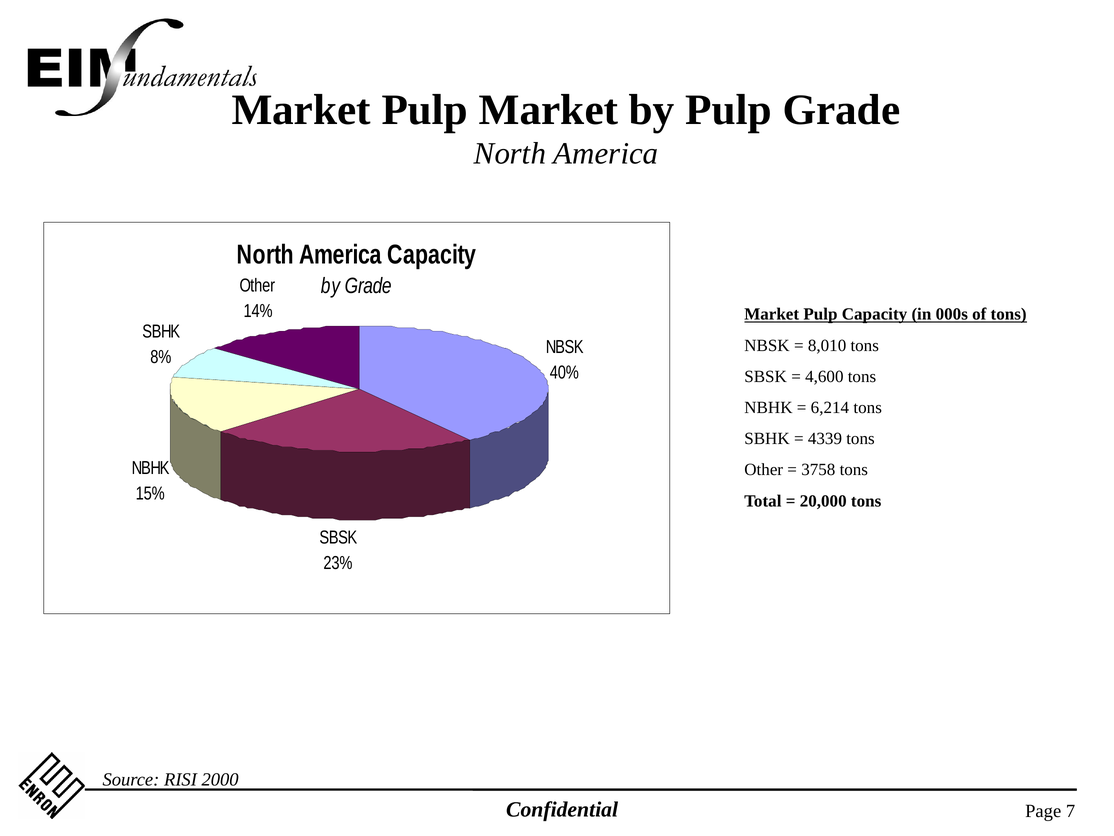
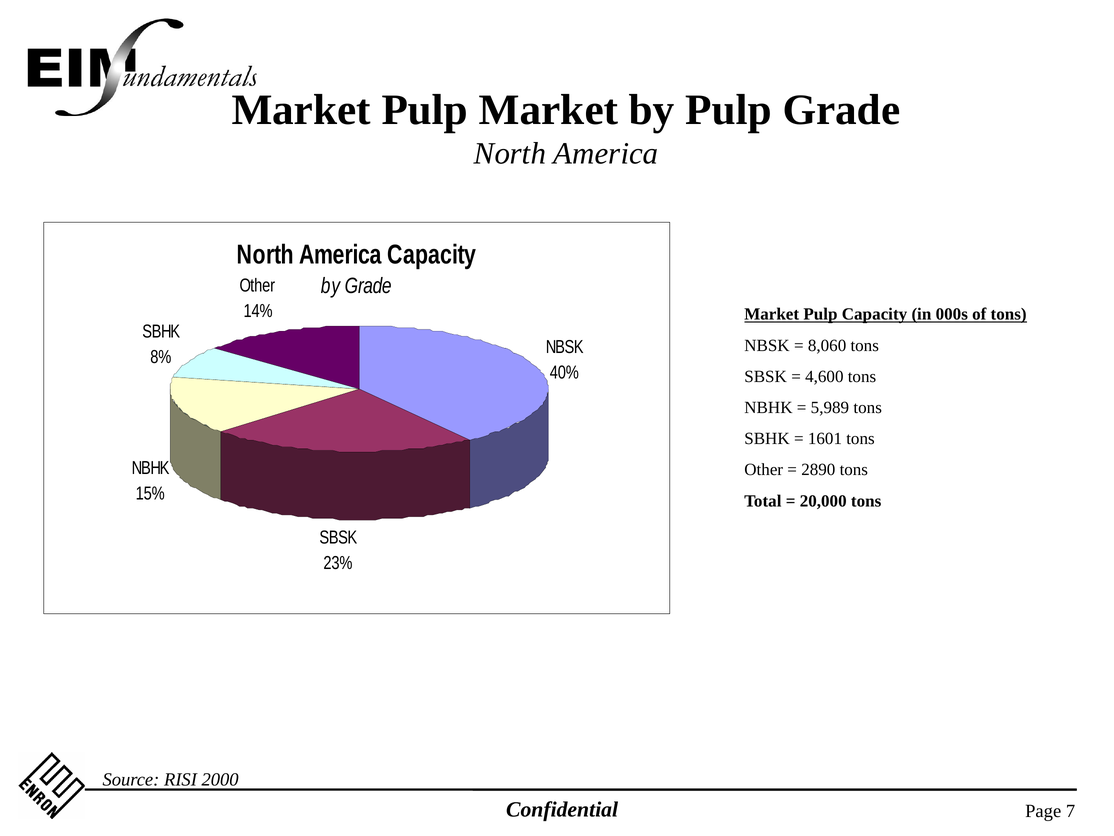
8,010: 8,010 -> 8,060 (827, 345)
6,214: 6,214 -> 5,989 (830, 407)
4339: 4339 -> 1601 (825, 438)
3758: 3758 -> 2890 (818, 470)
